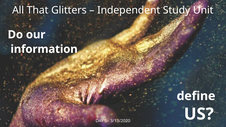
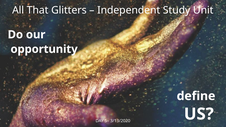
information: information -> opportunity (44, 49)
